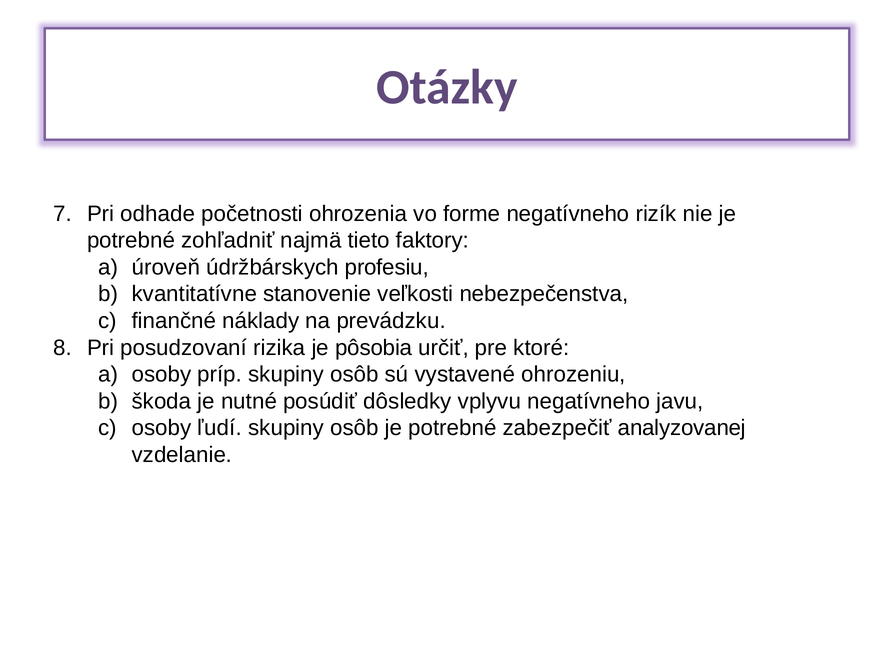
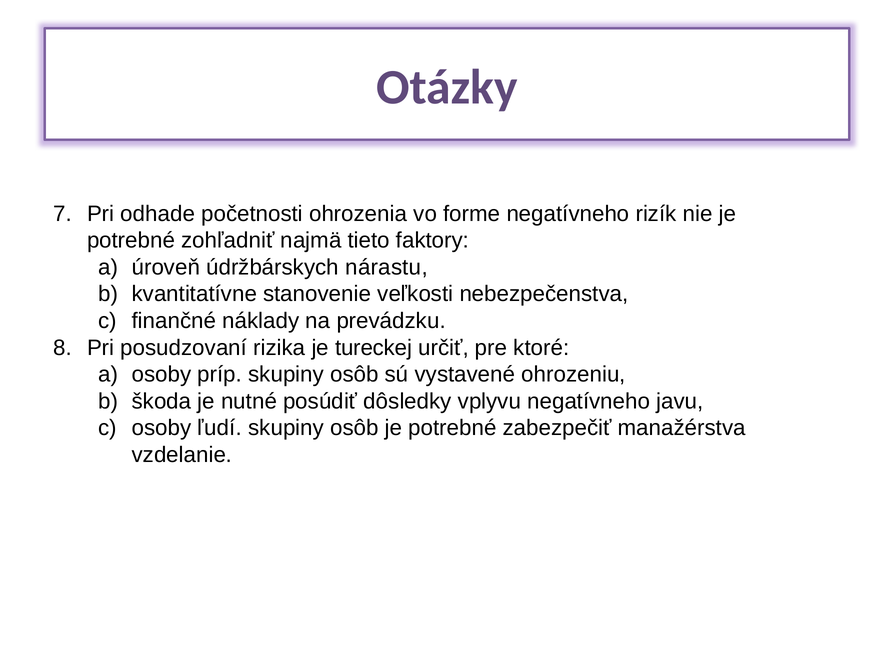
profesiu: profesiu -> nárastu (387, 267)
pôsobia: pôsobia -> tureckej (374, 348)
analyzovanej: analyzovanej -> manažérstva (682, 428)
